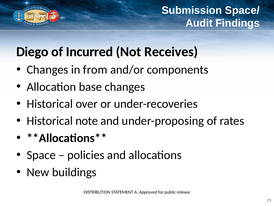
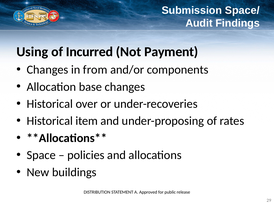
Diego: Diego -> Using (32, 52)
Receives: Receives -> Payment (171, 52)
note: note -> item (87, 121)
